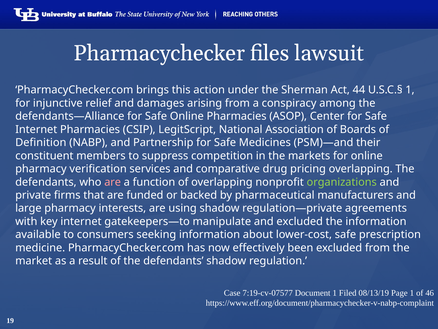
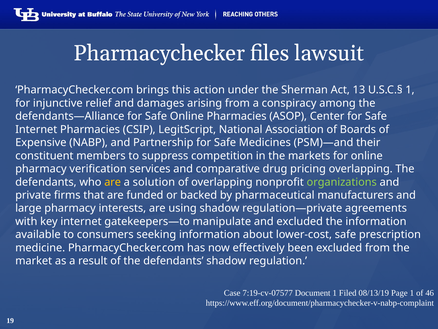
44: 44 -> 13 (359, 90)
Definition: Definition -> Expensive (41, 142)
are colour: pink -> yellow (113, 182)
function: function -> solution (154, 182)
